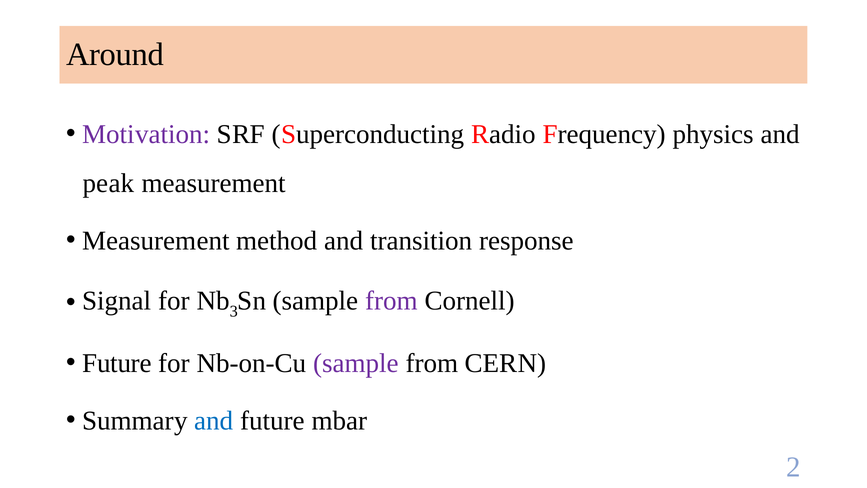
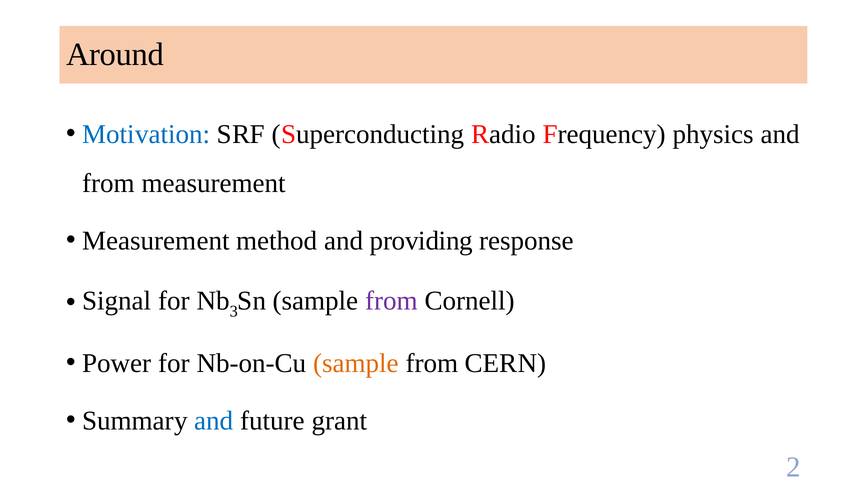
Motivation colour: purple -> blue (146, 134)
peak: peak -> from (109, 183)
transition: transition -> providing (421, 241)
Future: Future -> Power (117, 363)
sample colour: purple -> orange (356, 363)
mbar: mbar -> grant (339, 421)
